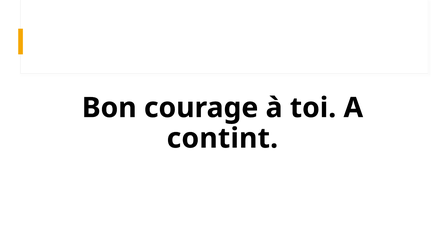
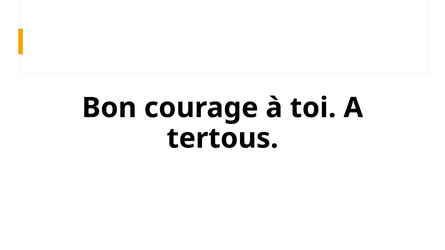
contint: contint -> tertous (223, 138)
